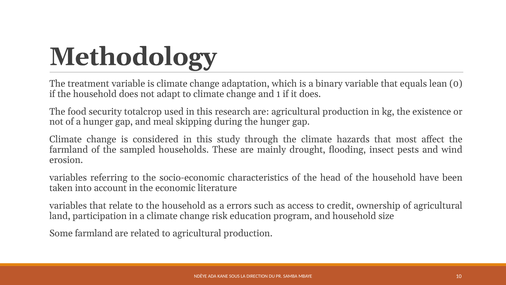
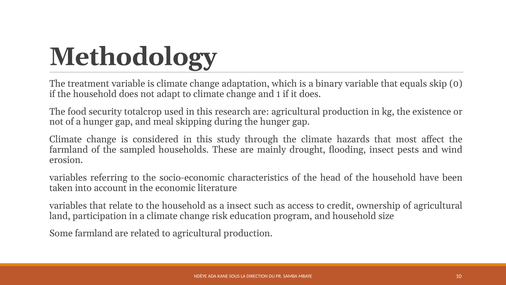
lean: lean -> skip (438, 84)
a errors: errors -> insect (239, 205)
